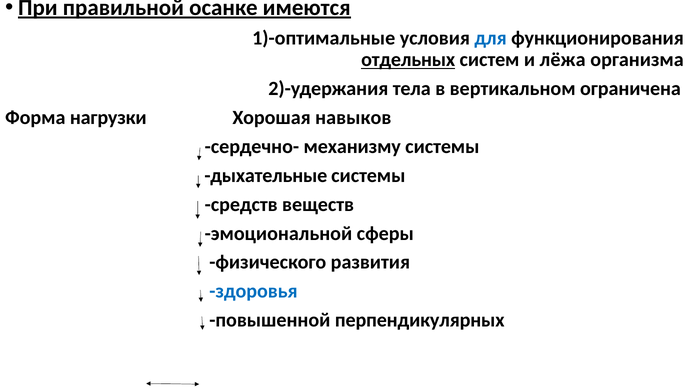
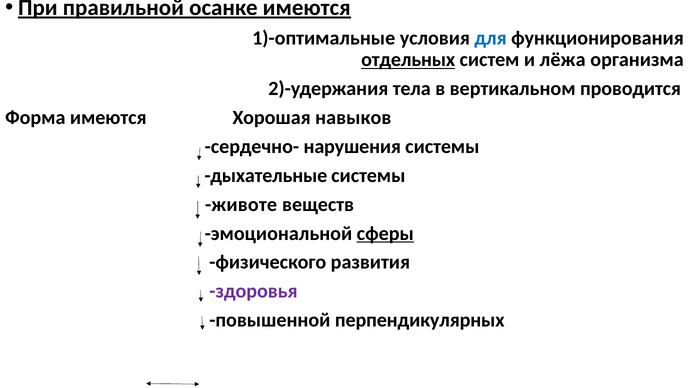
ограничена: ограничена -> проводится (631, 89)
Форма нагрузки: нагрузки -> имеются (108, 118)
механизму: механизму -> нарушения (352, 146)
средств: средств -> животе (241, 204)
сферы underline: none -> present (385, 233)
здоровья colour: blue -> purple (253, 291)
